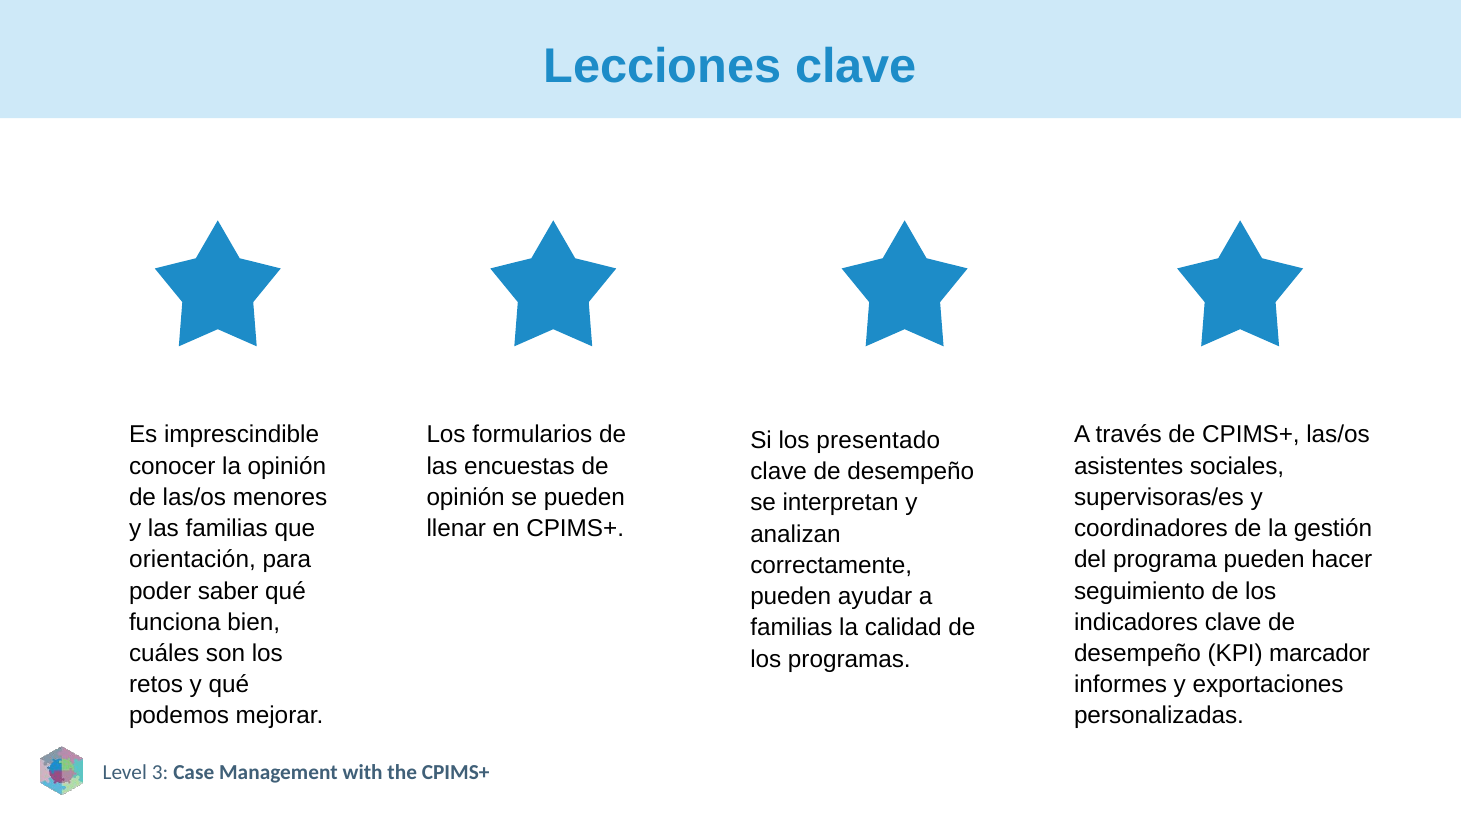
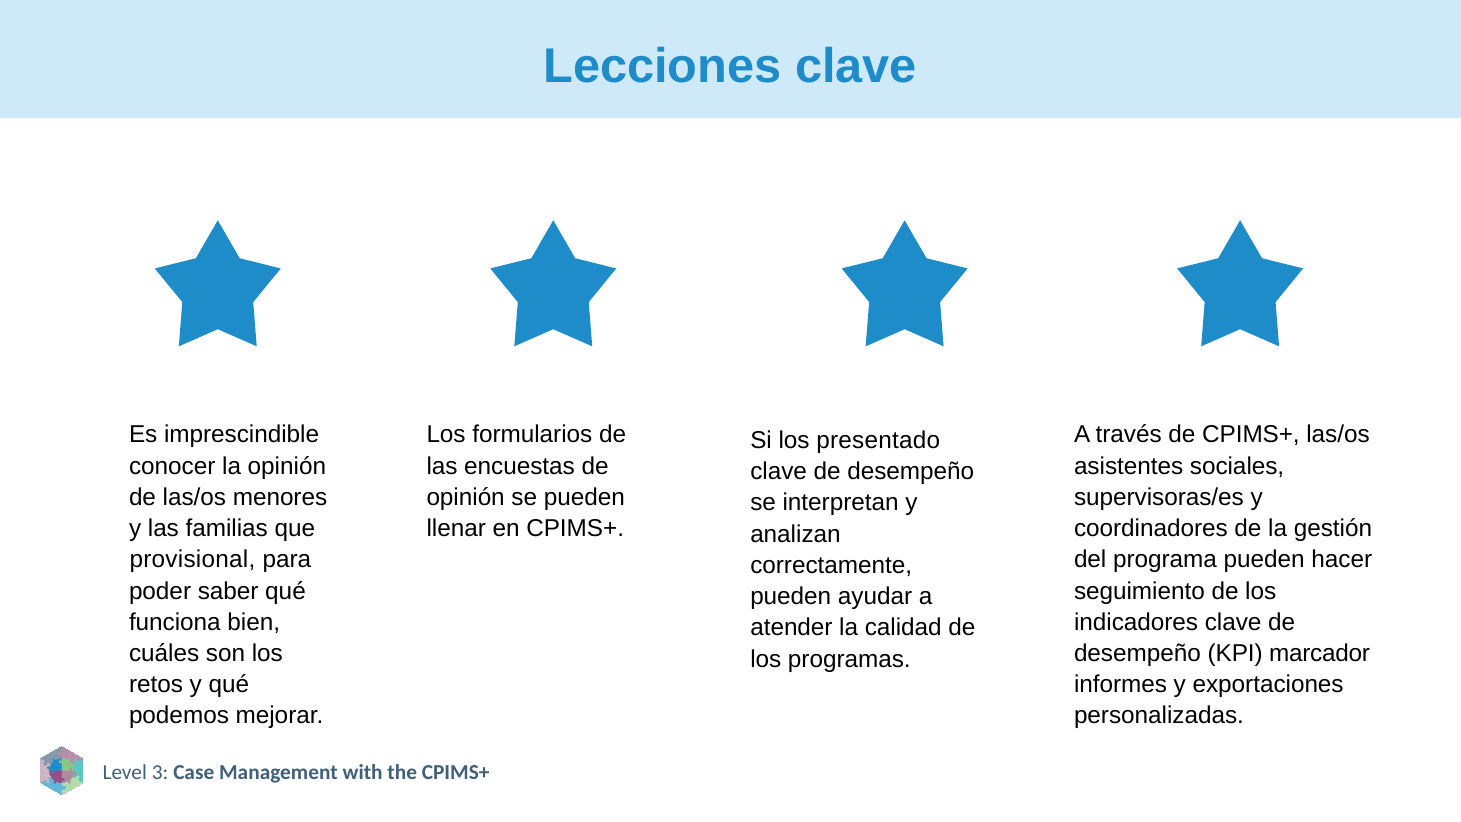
orientación: orientación -> provisional (192, 560)
familias: familias -> atender (791, 628)
